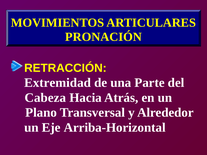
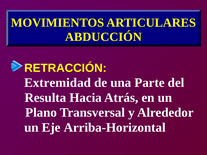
PRONACIÓN: PRONACIÓN -> ABDUCCIÓN (103, 37)
Cabeza: Cabeza -> Resulta (45, 98)
